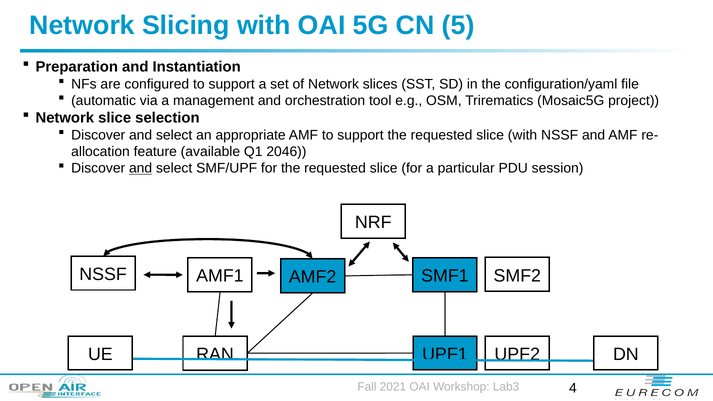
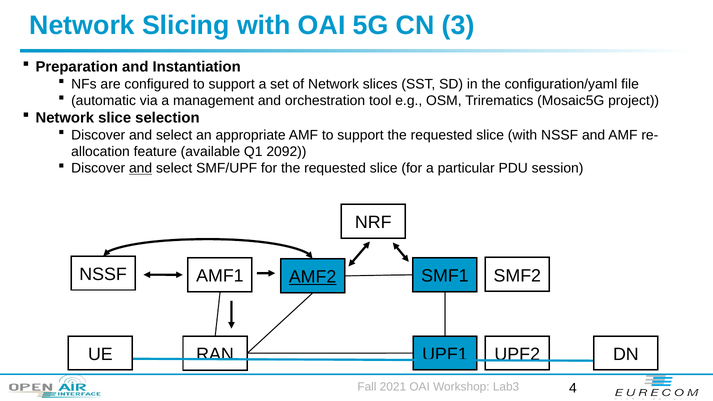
5: 5 -> 3 (458, 25)
2046: 2046 -> 2092 (286, 152)
AMF2 underline: none -> present (313, 277)
